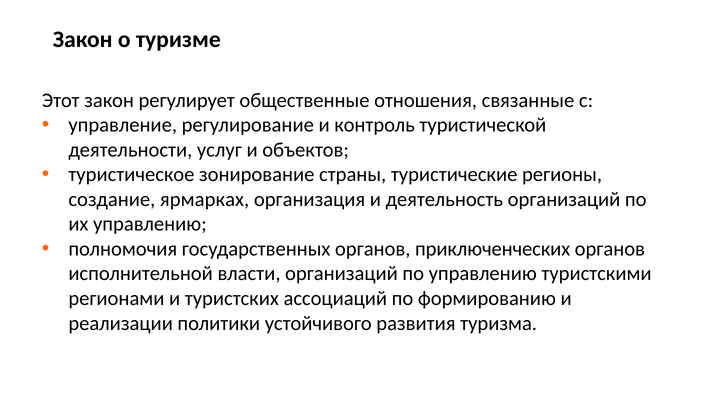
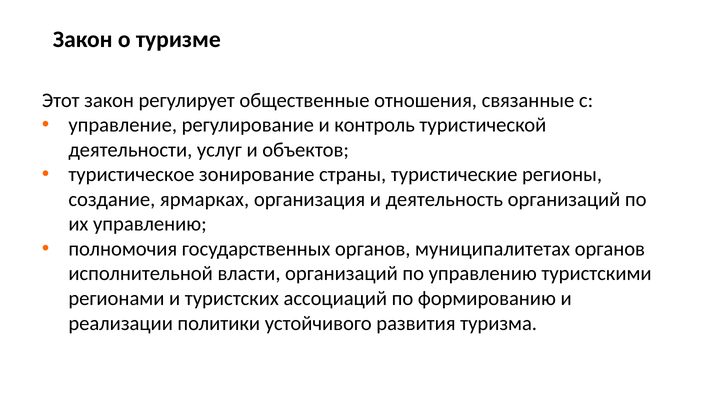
приключенческих: приключенческих -> муниципалитетах (493, 249)
